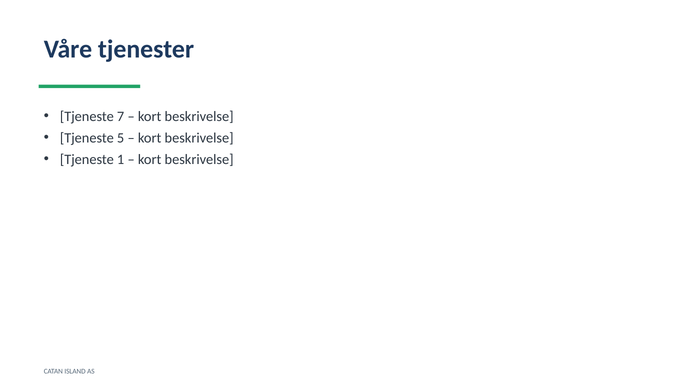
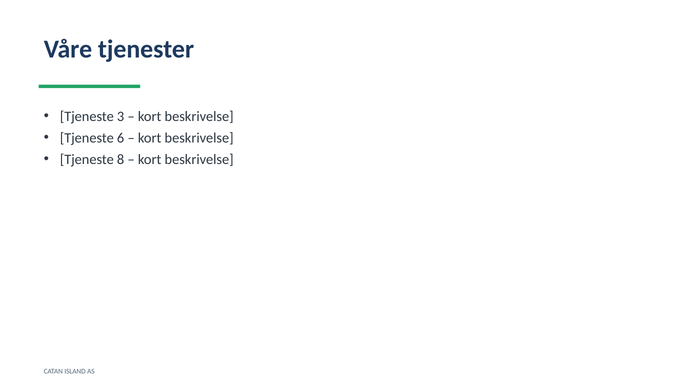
7: 7 -> 3 (121, 117)
5: 5 -> 6 (121, 138)
1: 1 -> 8 (121, 160)
